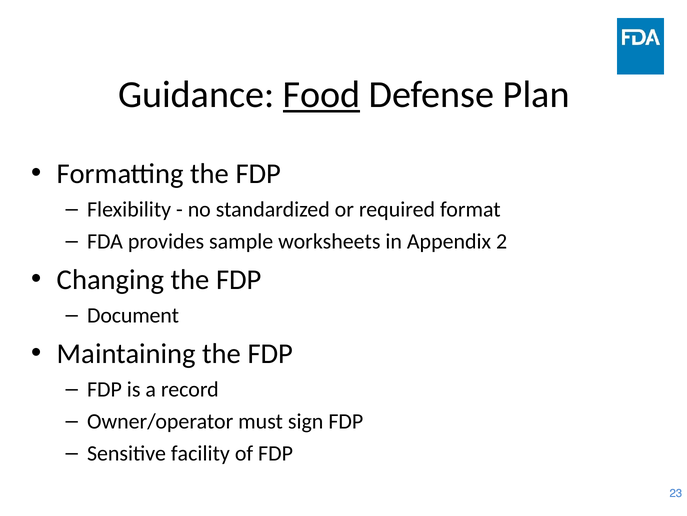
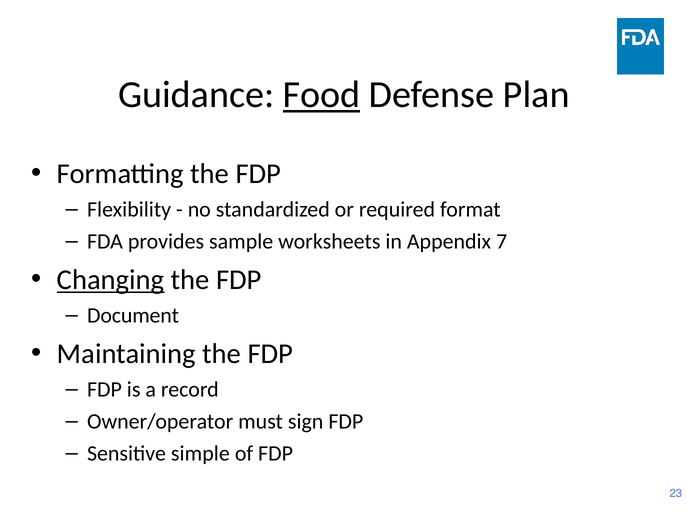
2: 2 -> 7 (502, 241)
Changing underline: none -> present (111, 280)
facility: facility -> simple (200, 453)
